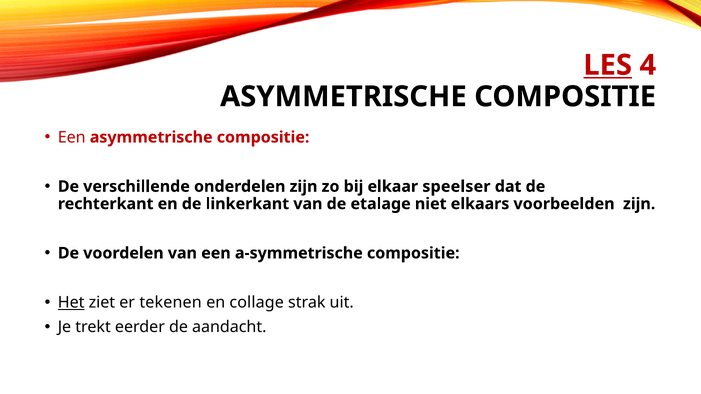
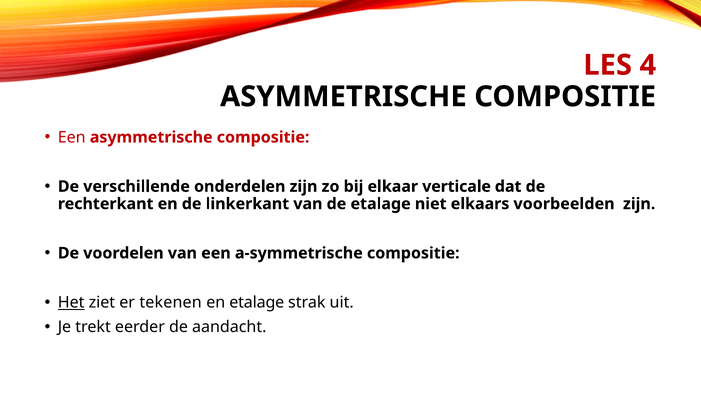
LES underline: present -> none (608, 65)
speelser: speelser -> verticale (457, 187)
en collage: collage -> etalage (257, 303)
